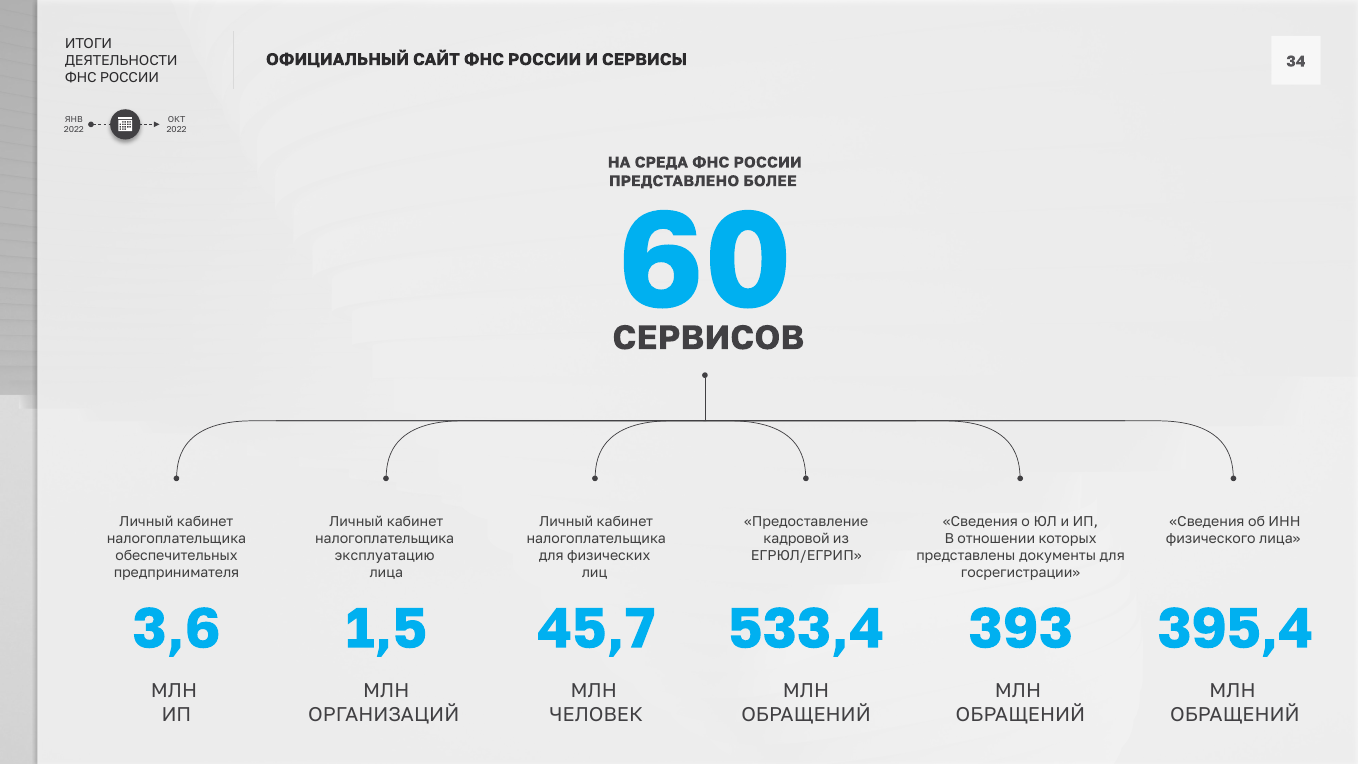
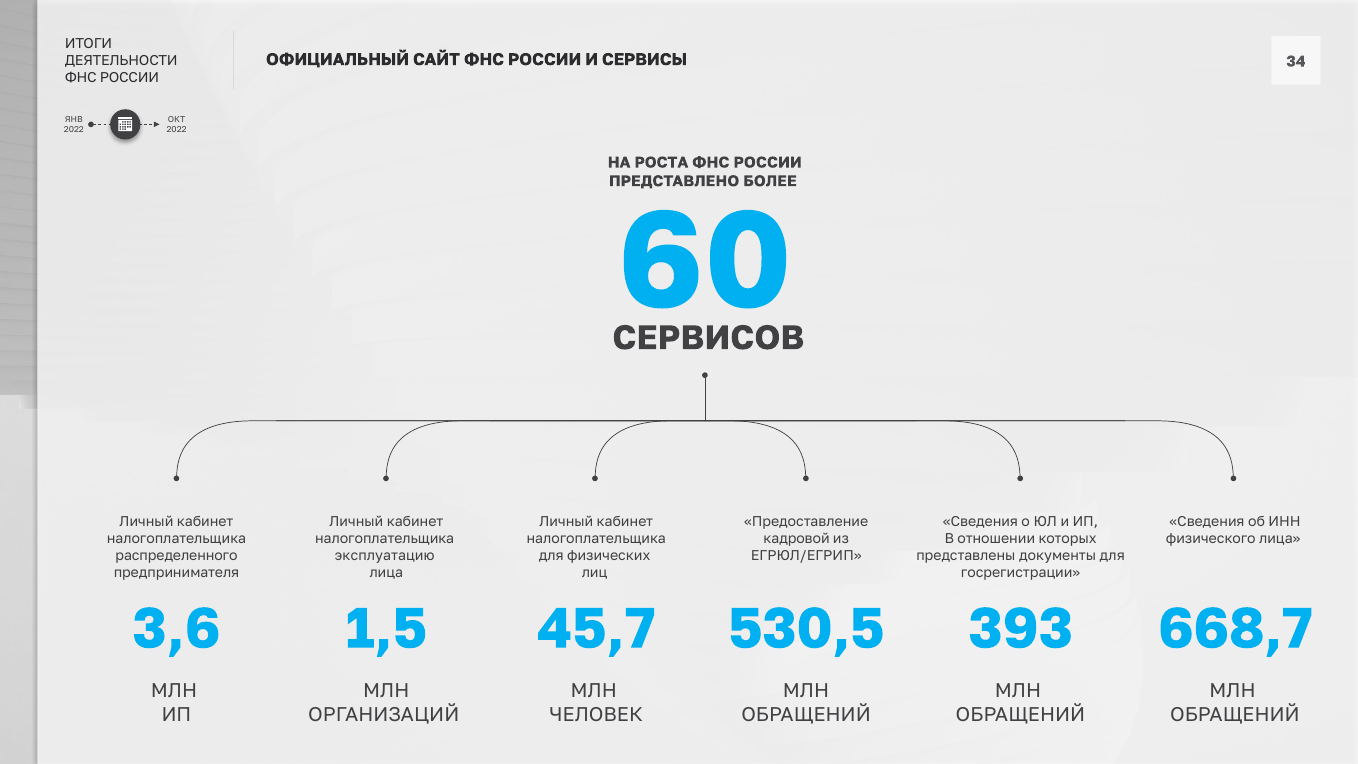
СРЕДА: СРЕДА -> РОСТА (661, 162)
обеспечительных: обеспечительных -> распределенного (177, 555)
533,4: 533,4 -> 530,5 (806, 629)
395,4: 395,4 -> 668,7 (1235, 629)
